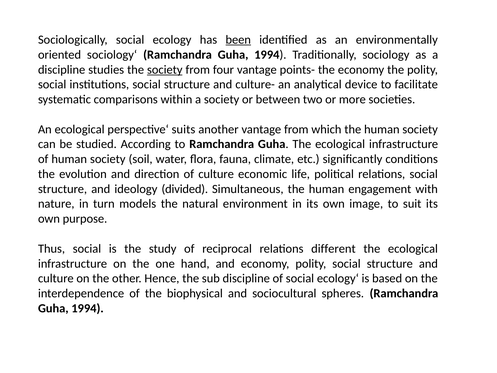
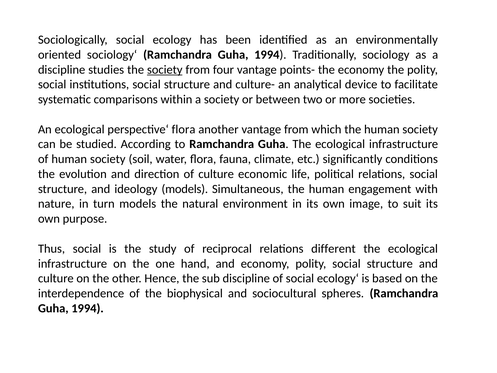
been underline: present -> none (238, 40)
perspective‘ suits: suits -> flora (183, 129)
ideology divided: divided -> models (185, 189)
